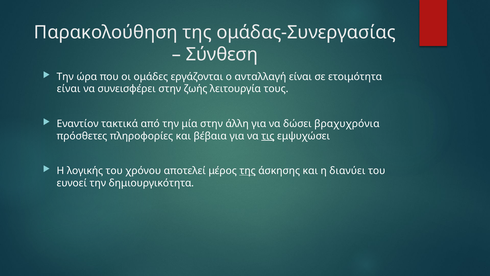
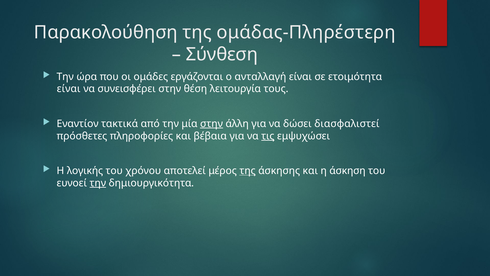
ομάδας-Συνεργασίας: ομάδας-Συνεργασίας -> ομάδας-Πληρέστερη (306, 32)
ζωής: ζωής -> θέση (195, 89)
στην underline: none -> present (212, 124)
βραχυχρόνια: βραχυχρόνια -> διασφαλιστεί (347, 124)
διανύει: διανύει -> άσκηση (347, 171)
την underline: none -> present (98, 183)
